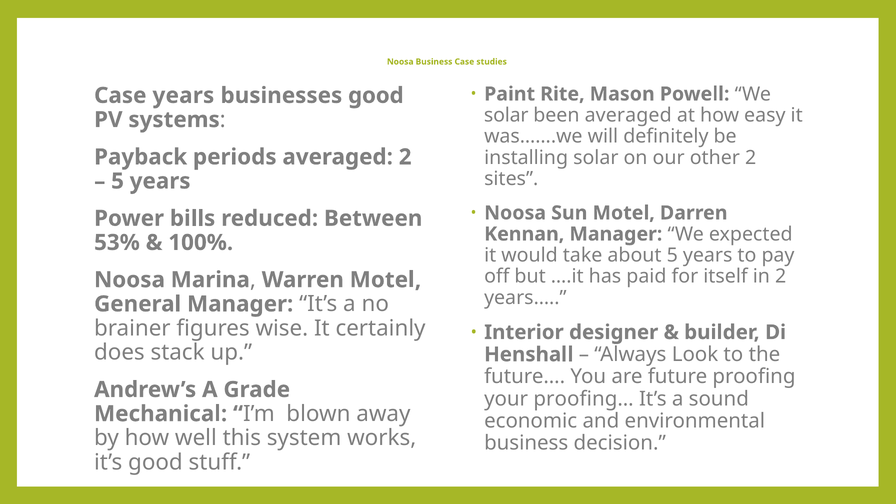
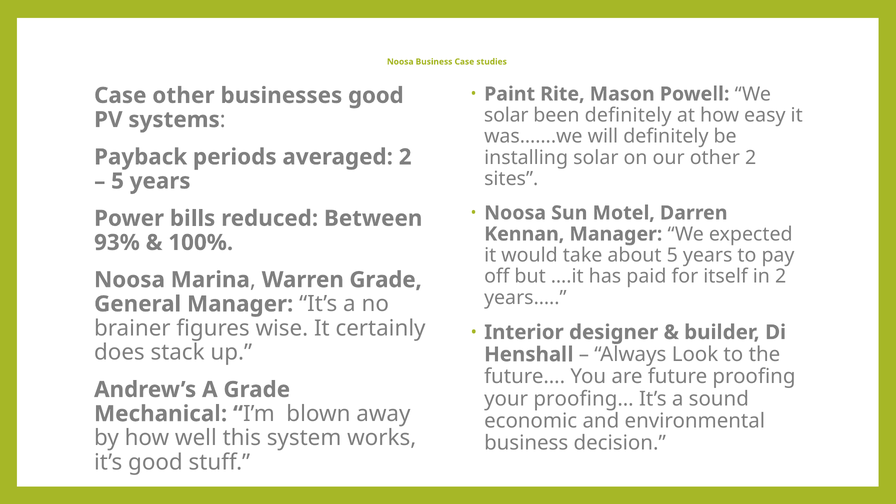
Case years: years -> other (183, 96)
been averaged: averaged -> definitely (628, 115)
53%: 53% -> 93% (117, 243)
Warren Motel: Motel -> Grade (386, 280)
